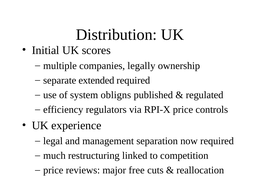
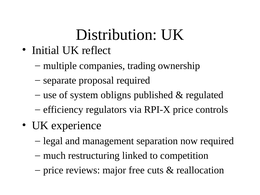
scores: scores -> reflect (96, 50)
legally: legally -> trading (141, 66)
extended: extended -> proposal (96, 80)
